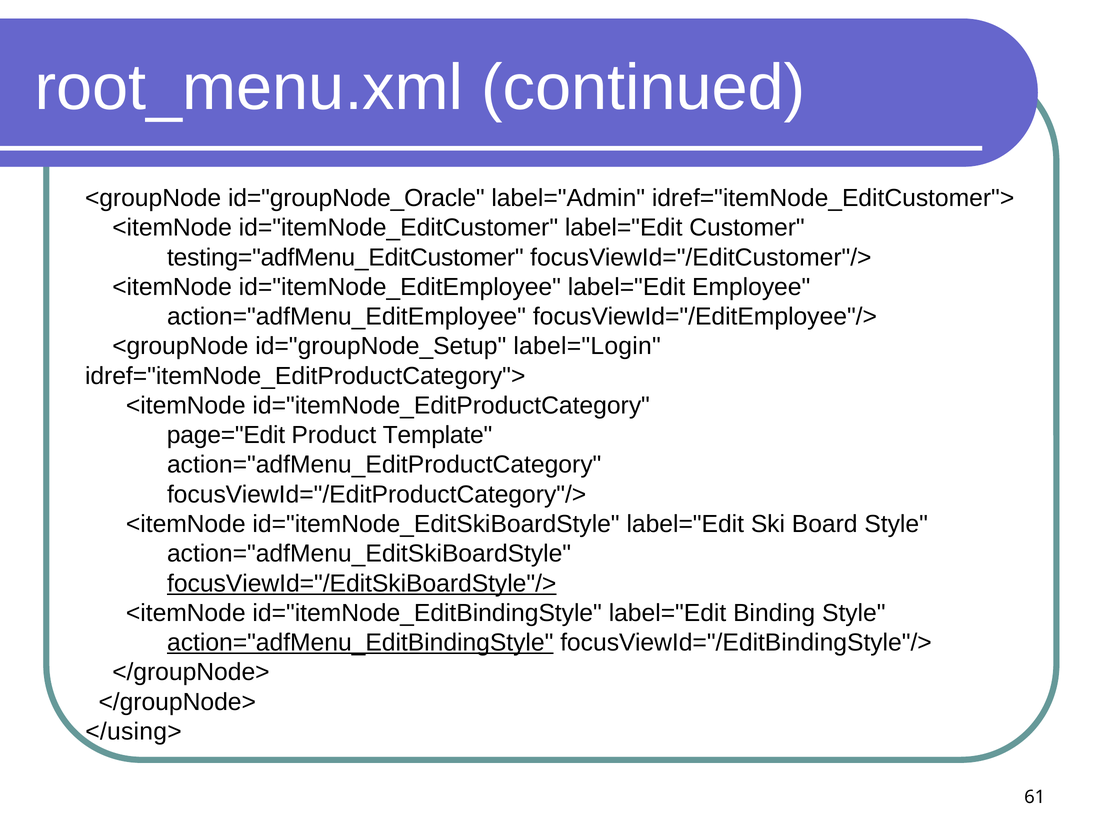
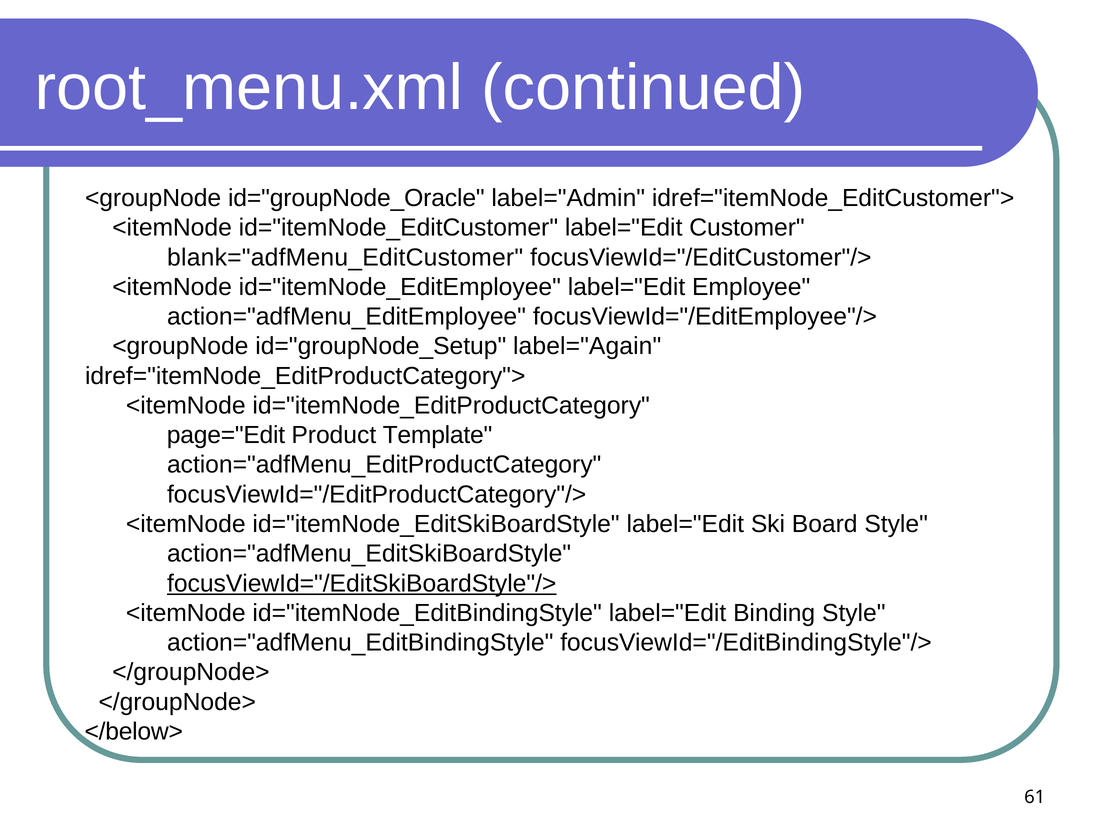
testing="adfMenu_EditCustomer: testing="adfMenu_EditCustomer -> blank="adfMenu_EditCustomer (345, 257)
label="Login: label="Login -> label="Again (587, 346)
action="adfMenu_EditBindingStyle underline: present -> none (360, 643)
</using>: </using> -> </below> (134, 732)
